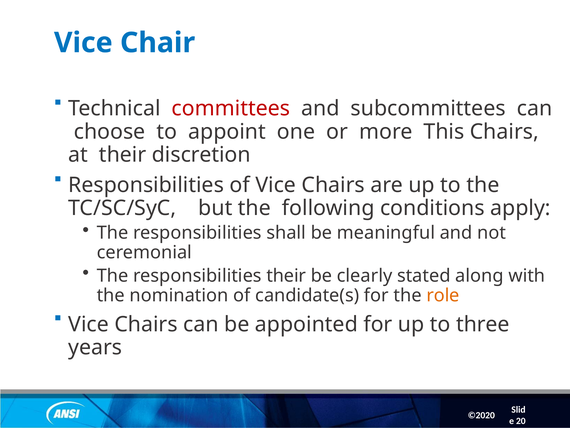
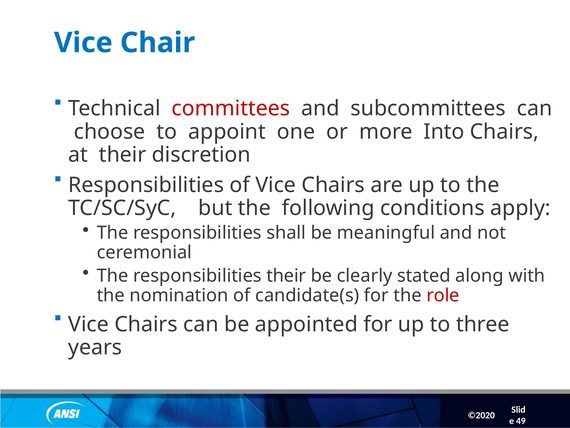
This: This -> Into (444, 132)
role colour: orange -> red (443, 295)
20: 20 -> 49 (521, 421)
